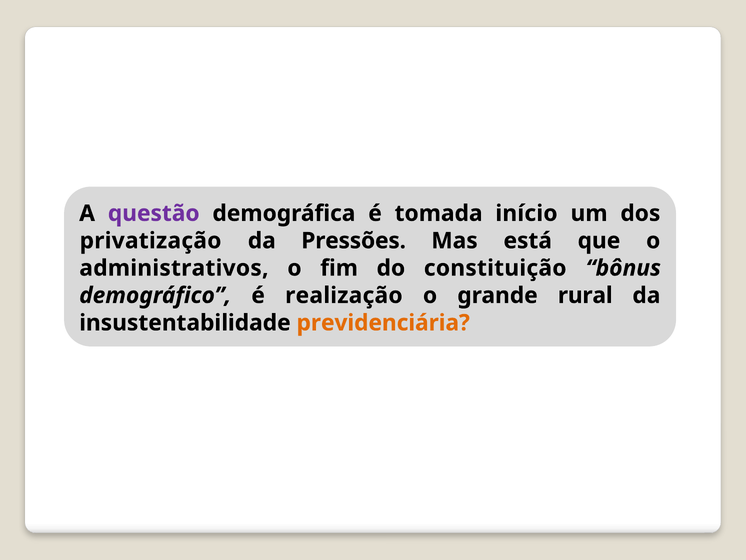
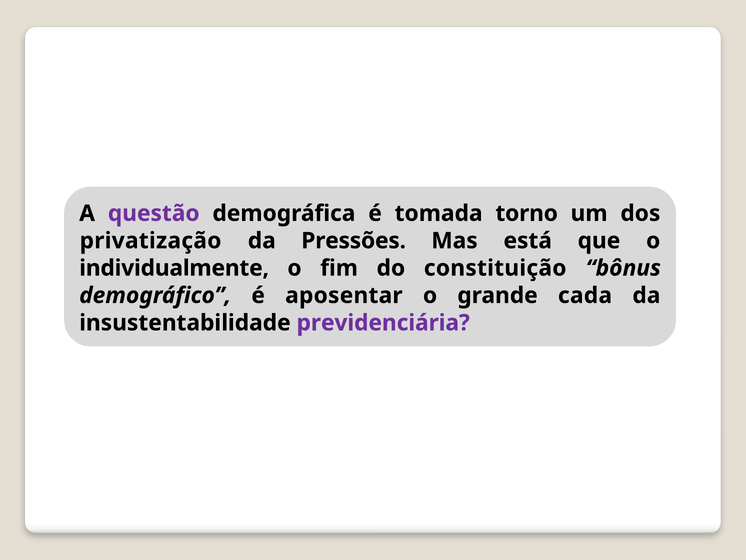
início: início -> torno (527, 213)
administrativos: administrativos -> individualmente (174, 268)
realização: realização -> aposentar (344, 295)
rural: rural -> cada (585, 295)
previdenciária colour: orange -> purple (383, 323)
